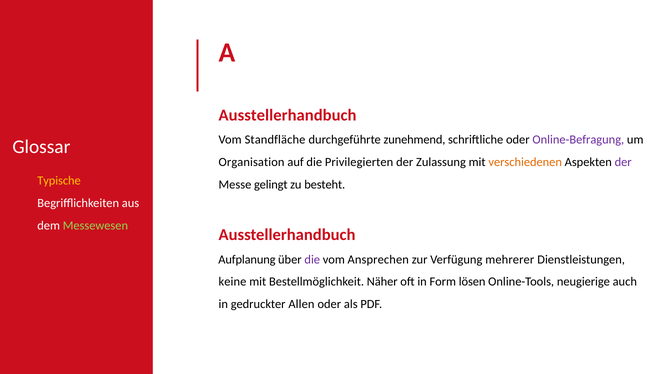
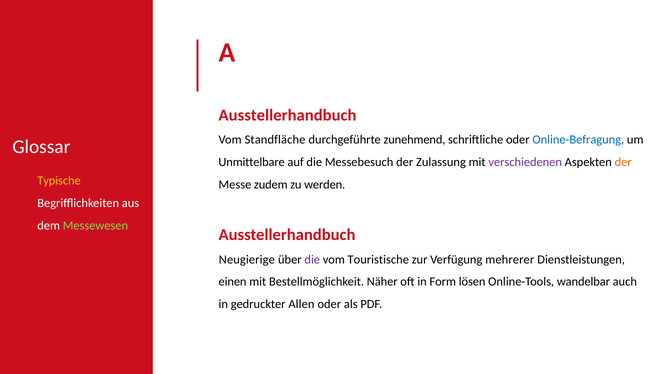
Online-Befragung colour: purple -> blue (578, 140)
Organisation: Organisation -> Unmittelbare (252, 162)
Privilegierten: Privilegierten -> Messebesuch (359, 162)
verschiedenen colour: orange -> purple (525, 162)
der colour: purple -> orange (623, 162)
gelingt: gelingt -> zudem (271, 184)
besteht: besteht -> werden (325, 184)
Aufplanung: Aufplanung -> Neugierige (247, 259)
Ansprechen: Ansprechen -> Touristische (378, 259)
keine: keine -> einen (233, 281)
neugierige: neugierige -> wandelbar (583, 281)
